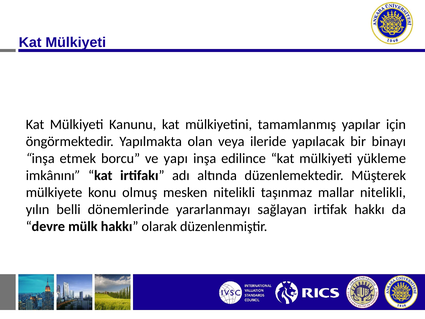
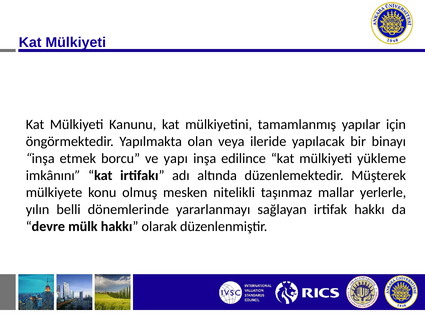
mallar nitelikli: nitelikli -> yerlerle (383, 192)
